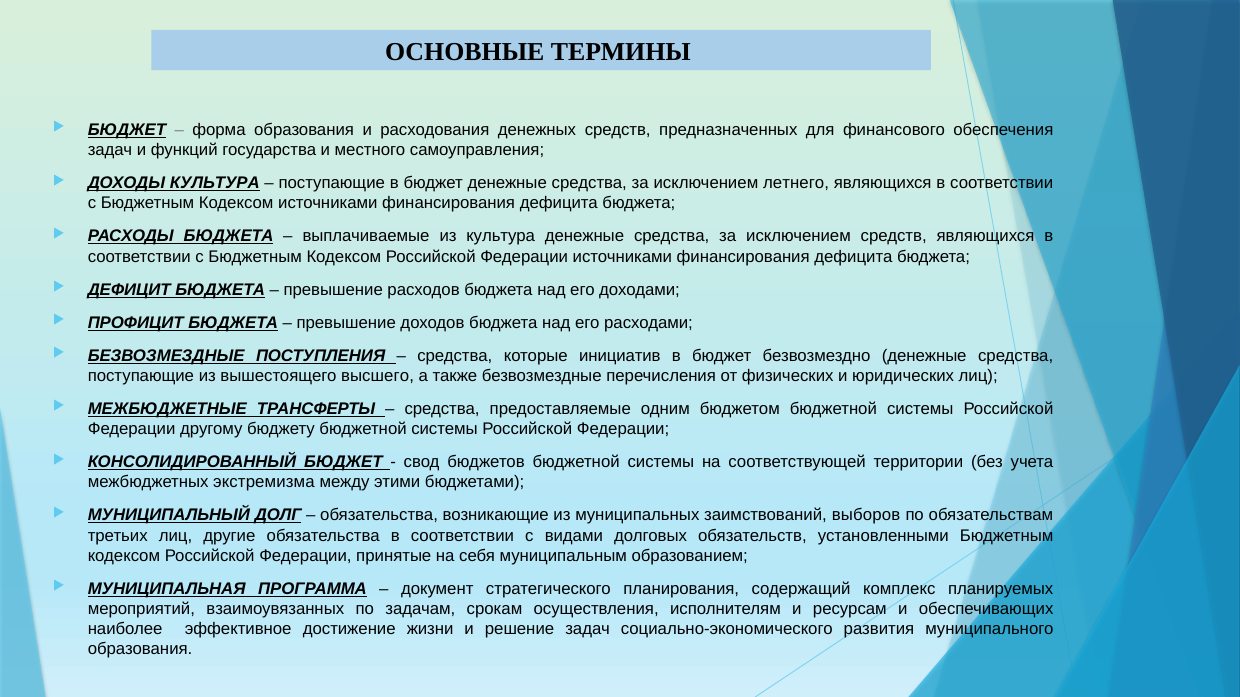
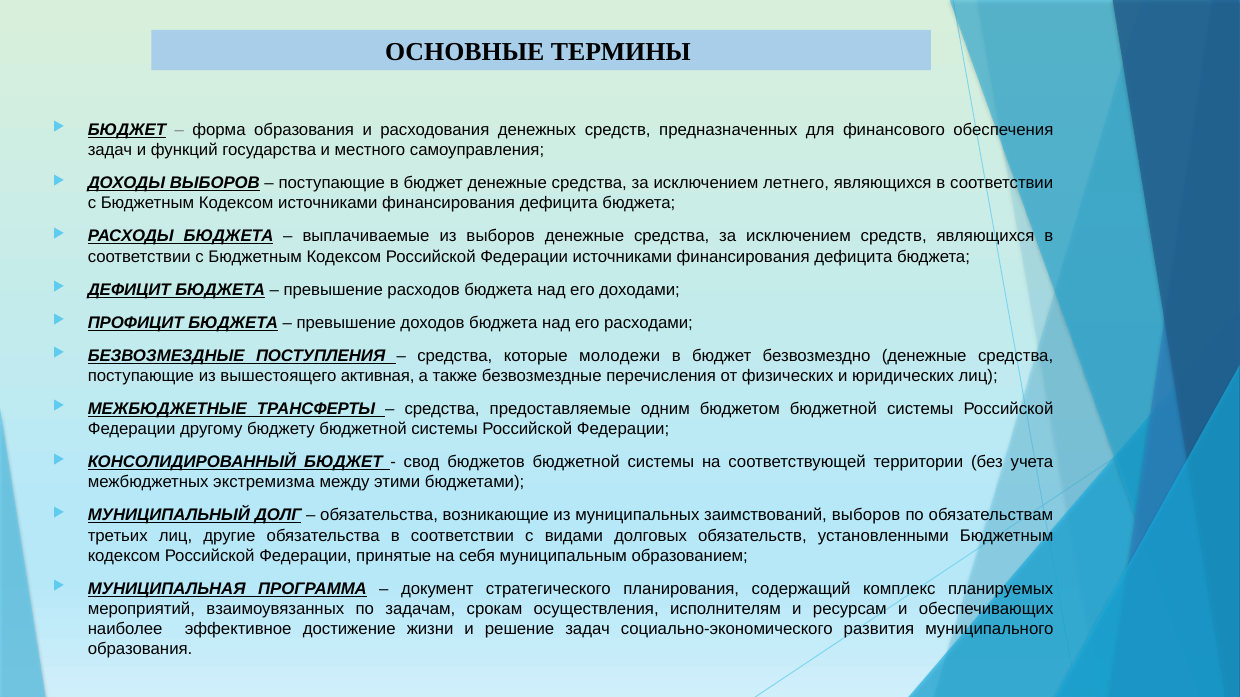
ДОХОДЫ КУЛЬТУРА: КУЛЬТУРА -> ВЫБОРОВ (215, 183)
из культура: культура -> выборов (501, 236)
инициатив: инициатив -> молодежи (620, 356)
высшего: высшего -> активная (378, 376)
